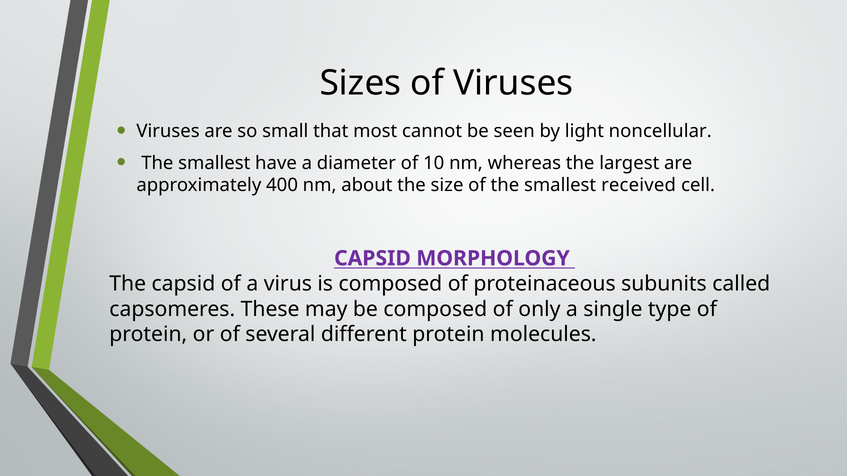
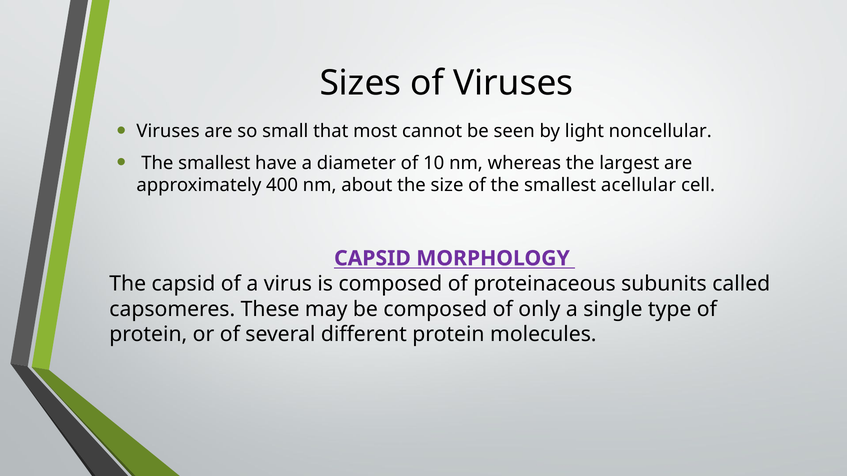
received: received -> acellular (639, 185)
